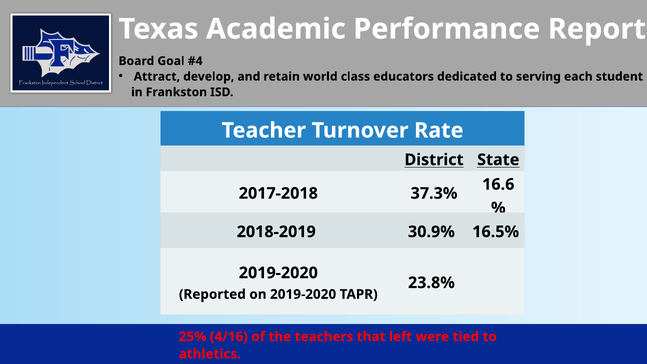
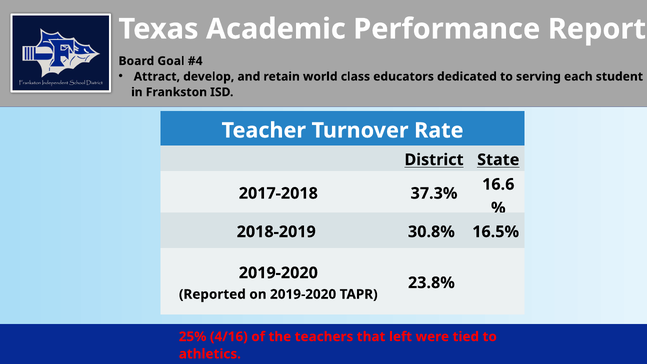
30.9%: 30.9% -> 30.8% (431, 232)
